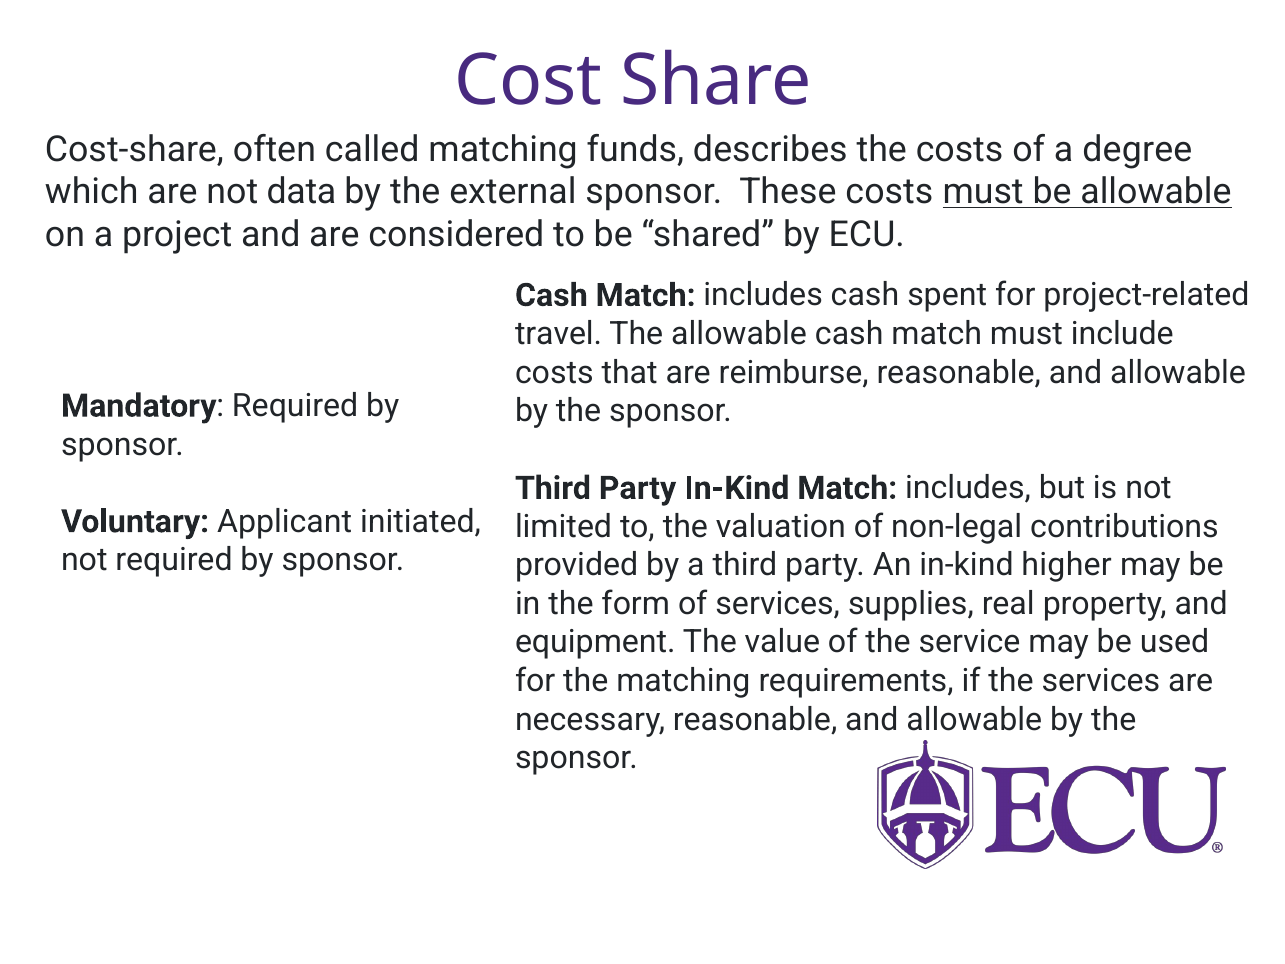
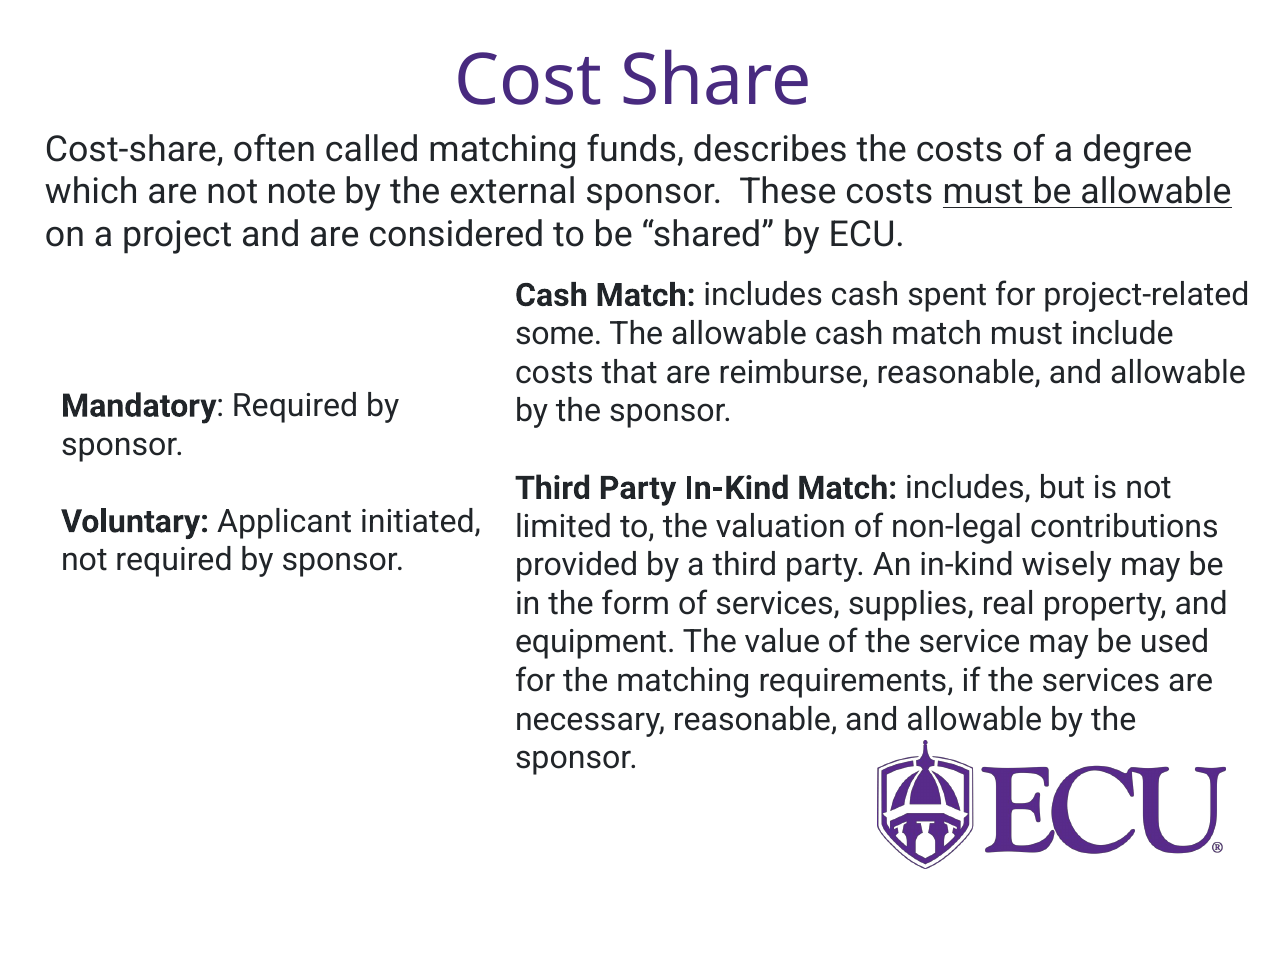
data: data -> note (301, 192)
travel: travel -> some (559, 334)
higher: higher -> wisely (1067, 565)
